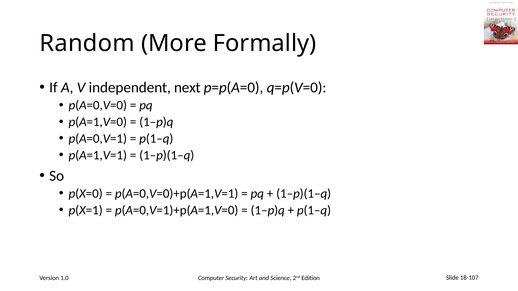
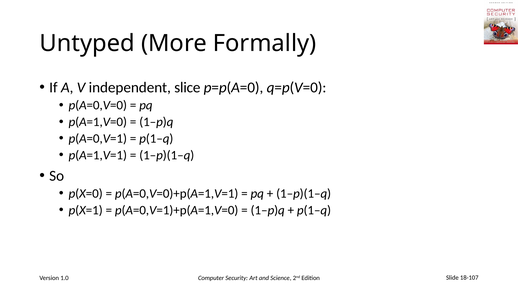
Random: Random -> Untyped (87, 44)
next: next -> slice (187, 88)
